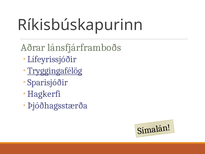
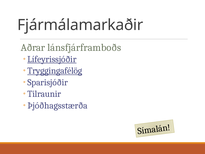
Ríkisbúskapurinn: Ríkisbúskapurinn -> Fjármálamarkaðir (80, 25)
Lífeyrissjóðir underline: none -> present (52, 59)
Hagkerfi: Hagkerfi -> Tilraunir (44, 94)
